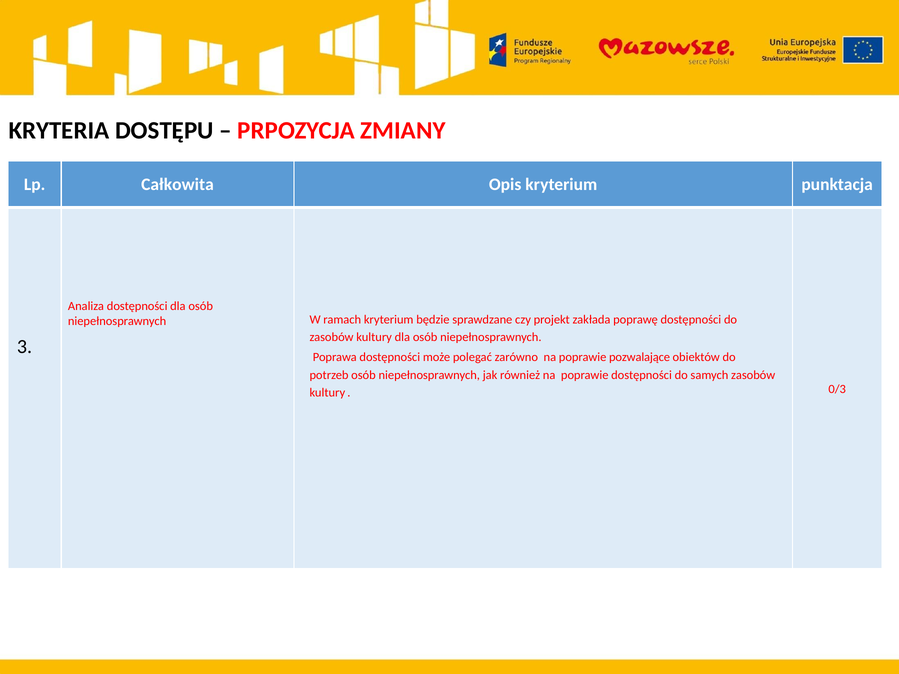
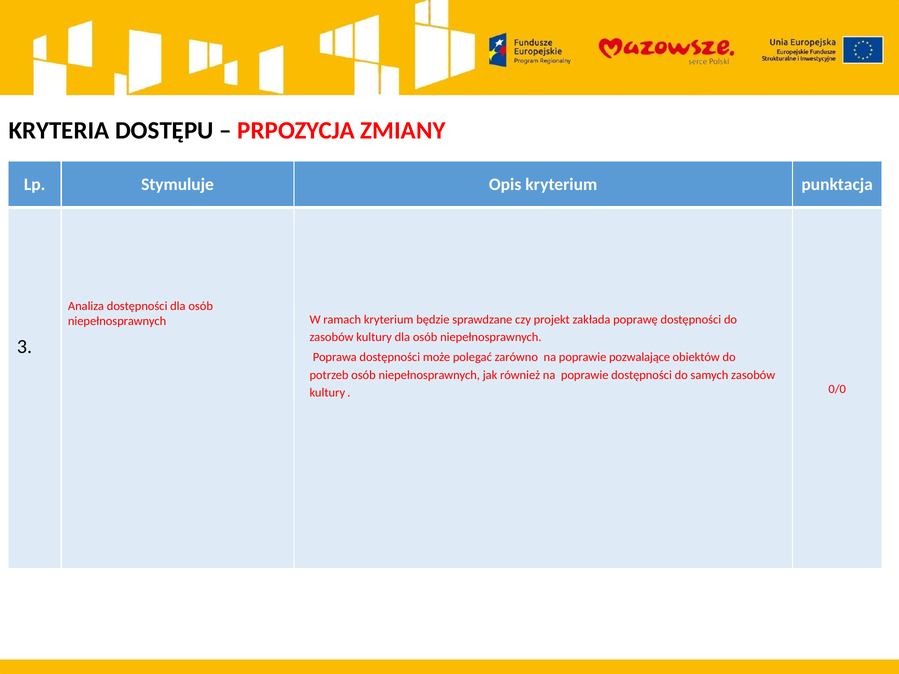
Całkowita: Całkowita -> Stymuluje (178, 184)
0/3: 0/3 -> 0/0 (837, 389)
